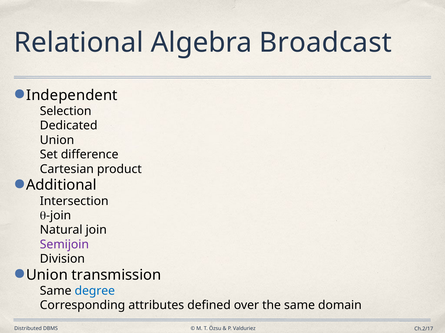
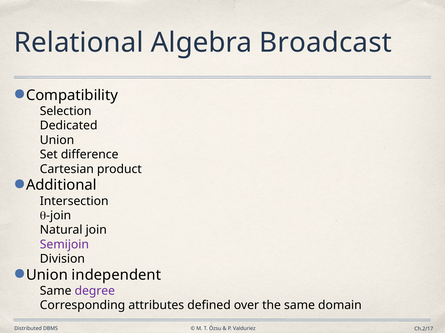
Independent: Independent -> Compatibility (72, 96)
transmission: transmission -> independent (116, 276)
degree colour: blue -> purple (95, 291)
